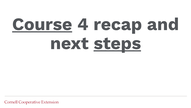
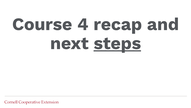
Course underline: present -> none (42, 24)
